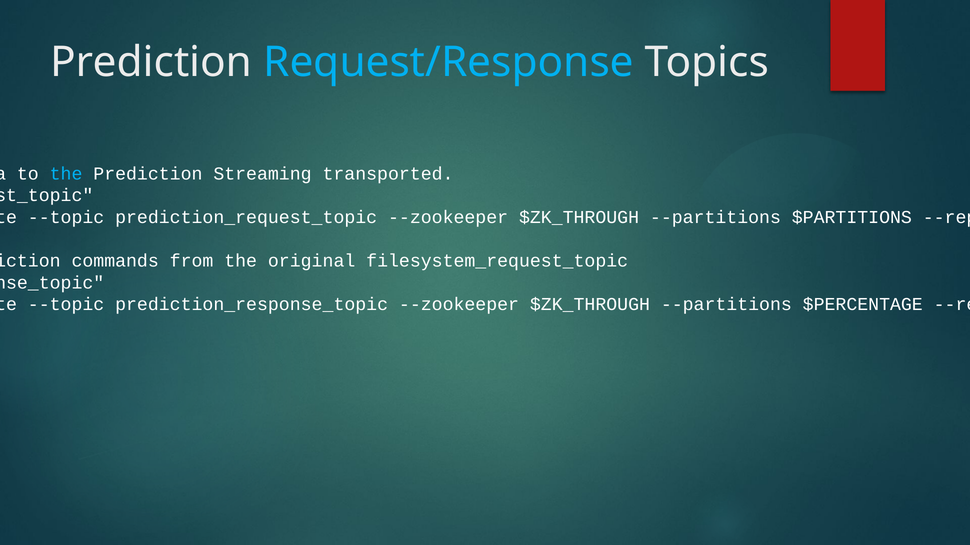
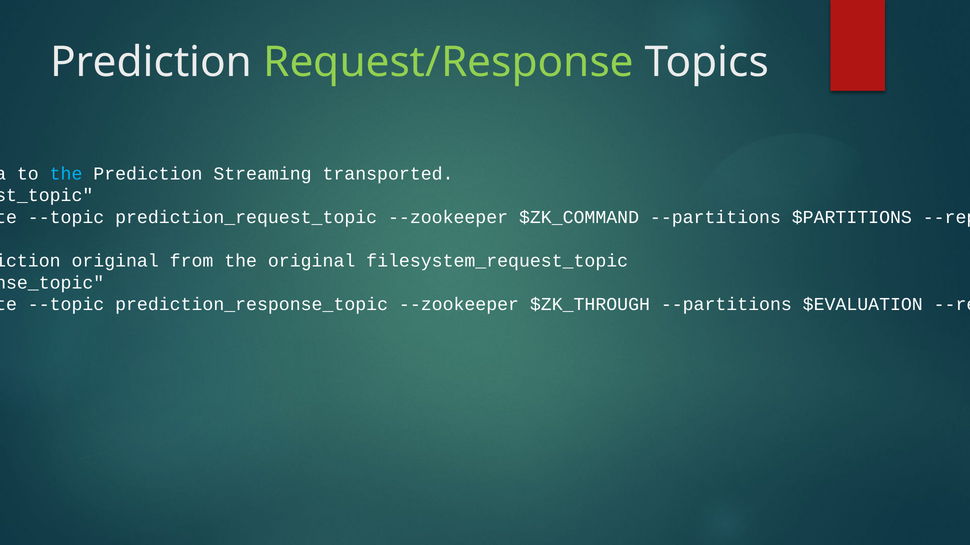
Request/Response colour: light blue -> light green (449, 62)
prediction_request_topic --zookeeper $ZK_THROUGH: $ZK_THROUGH -> $ZK_COMMAND (579, 217)
commands: commands -> original (115, 261)
$PERCENTAGE: $PERCENTAGE -> $EVALUATION (863, 305)
